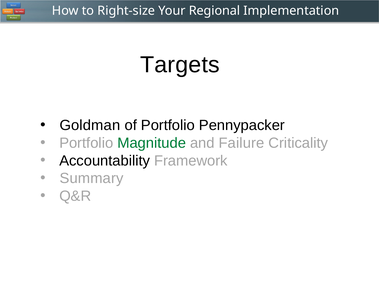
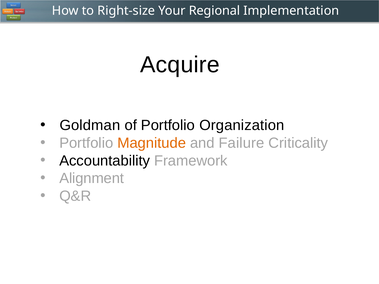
Targets: Targets -> Acquire (180, 65)
Pennypacker: Pennypacker -> Organization (242, 125)
Magnitude colour: green -> orange (152, 143)
Summary: Summary -> Alignment (92, 179)
